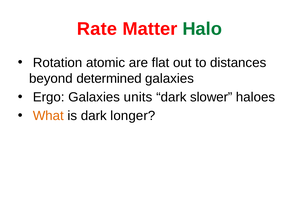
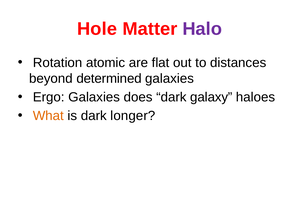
Rate: Rate -> Hole (97, 29)
Halo colour: green -> purple (202, 29)
units: units -> does (138, 97)
slower: slower -> galaxy (211, 97)
